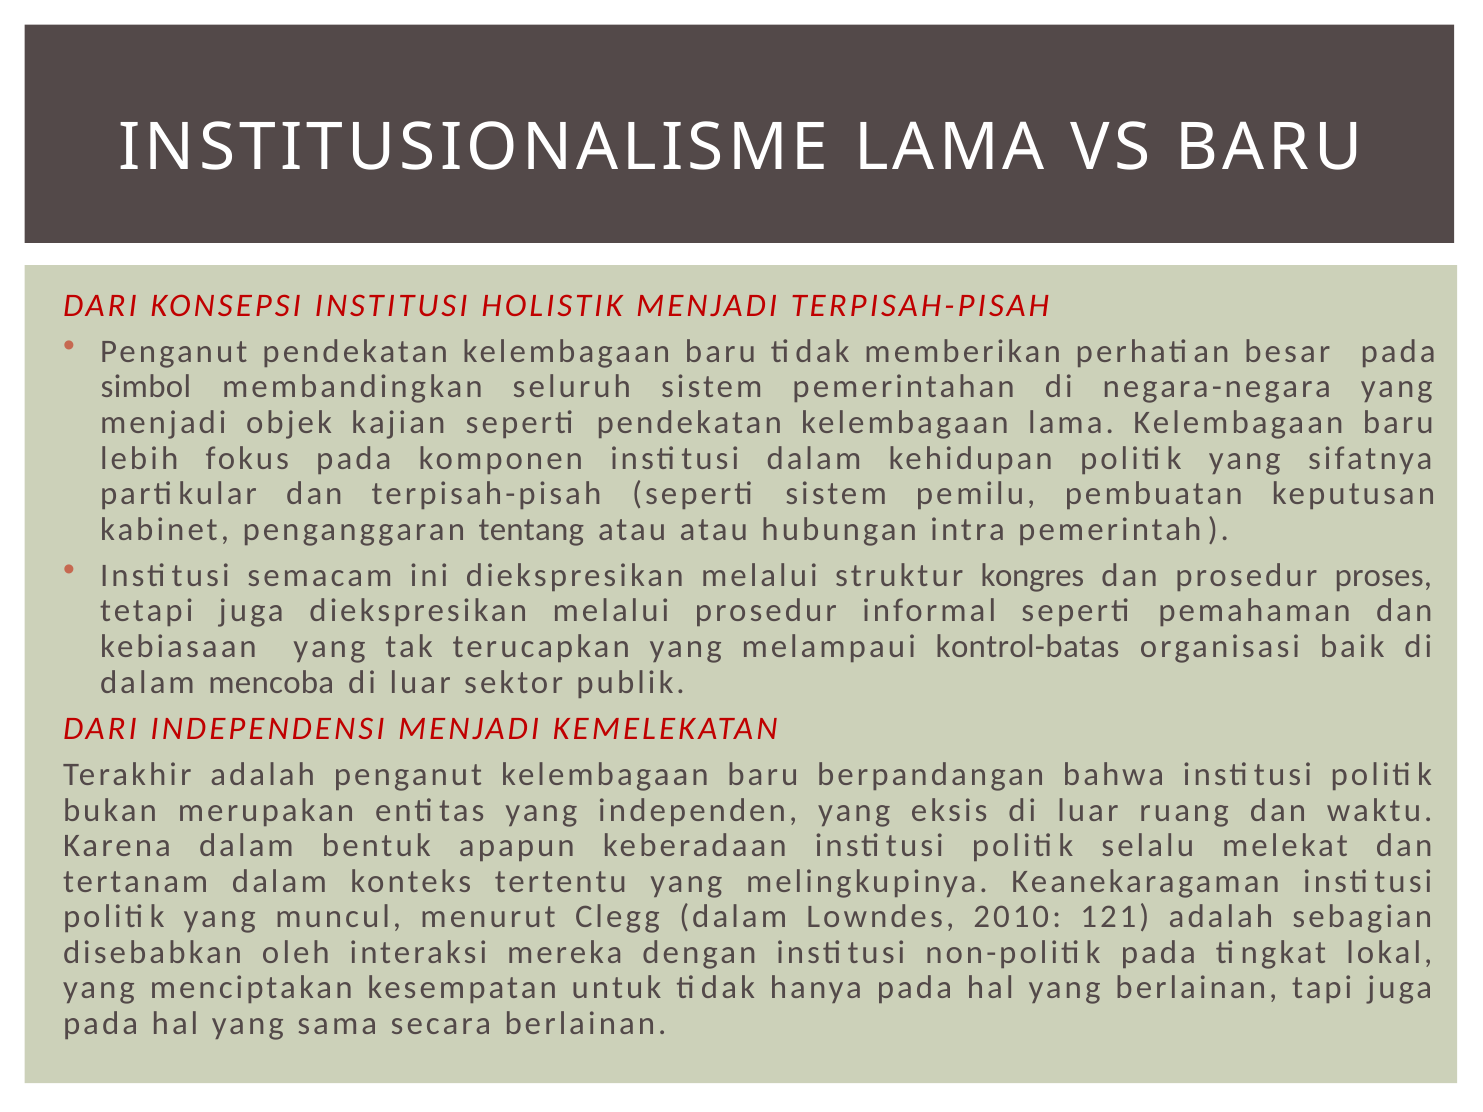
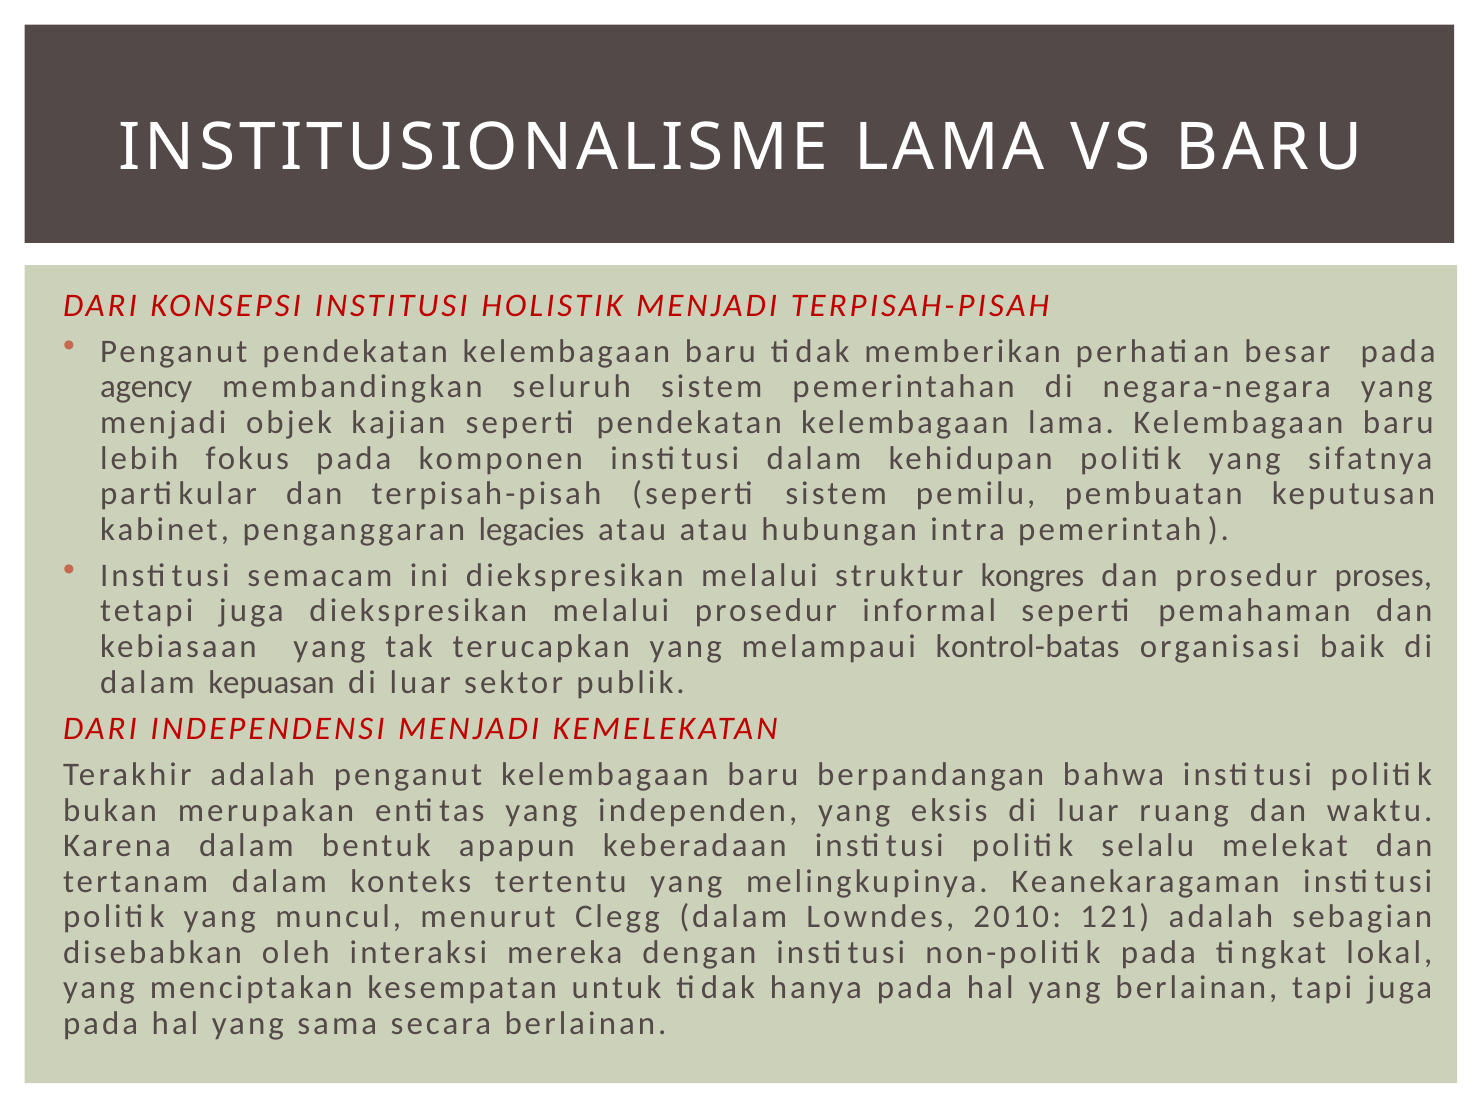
simbol: simbol -> agency (146, 387)
tentang: tentang -> legacies (531, 529)
mencoba: mencoba -> kepuasan (272, 682)
